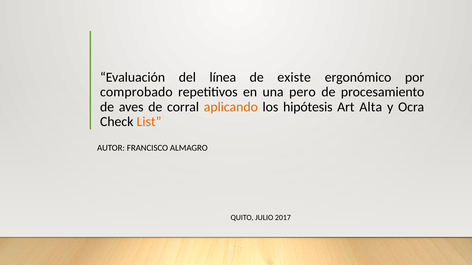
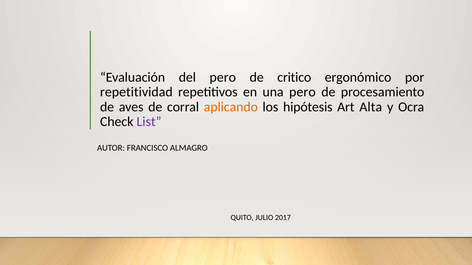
del línea: línea -> pero (223, 77)
existe: existe -> critico (294, 77)
comprobado: comprobado -> repetitividad (136, 92)
List colour: orange -> purple (149, 122)
